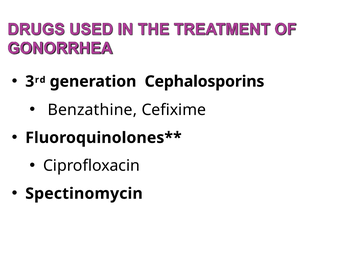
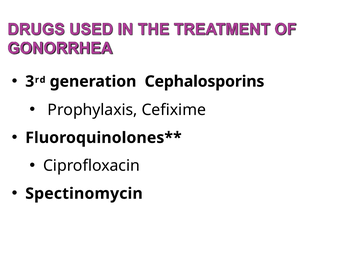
Benzathine: Benzathine -> Prophylaxis (92, 110)
